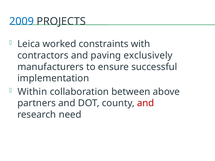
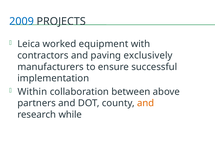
constraints: constraints -> equipment (104, 44)
and colour: red -> orange (146, 103)
need: need -> while (70, 115)
